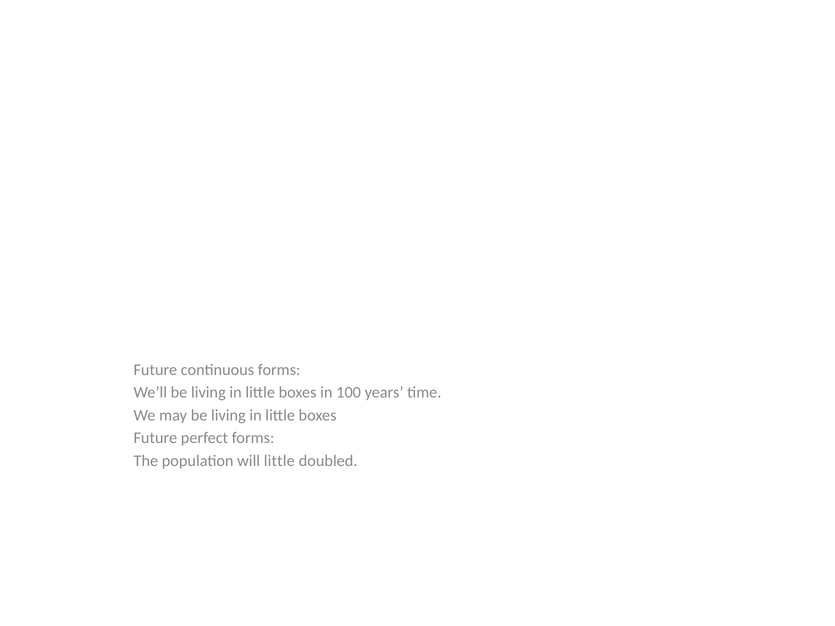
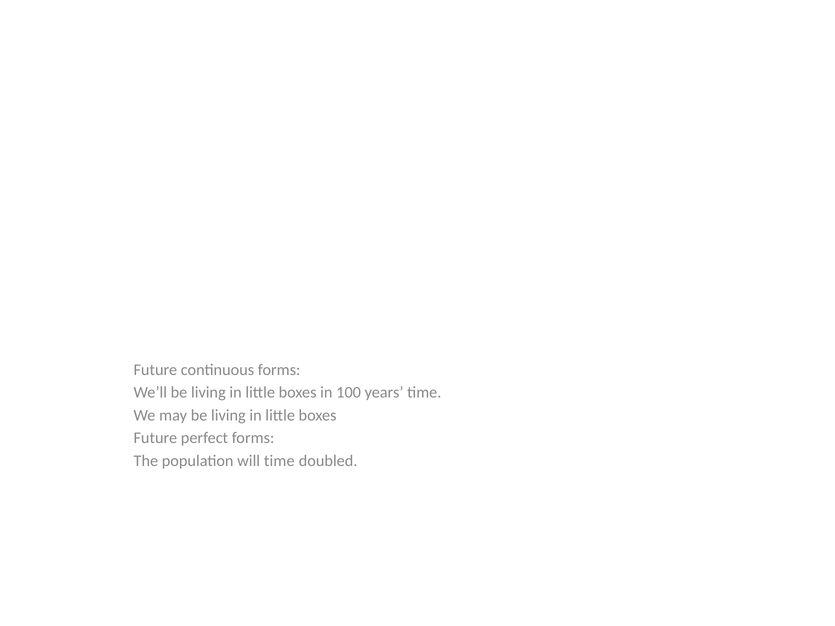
will little: little -> time (279, 461)
